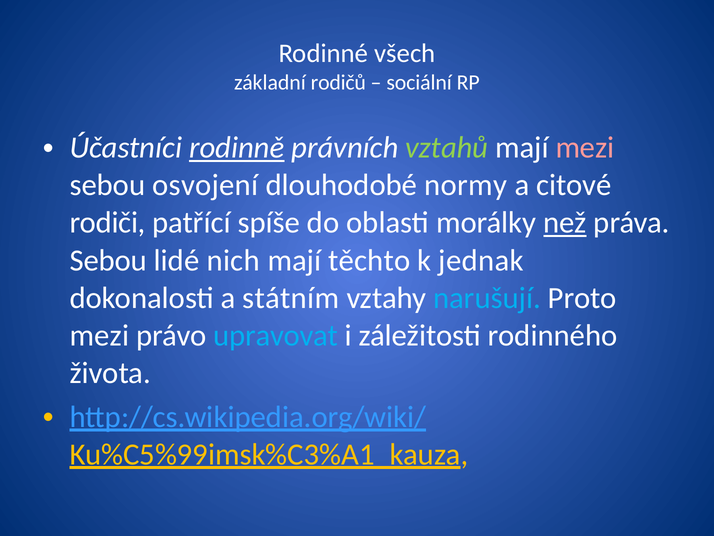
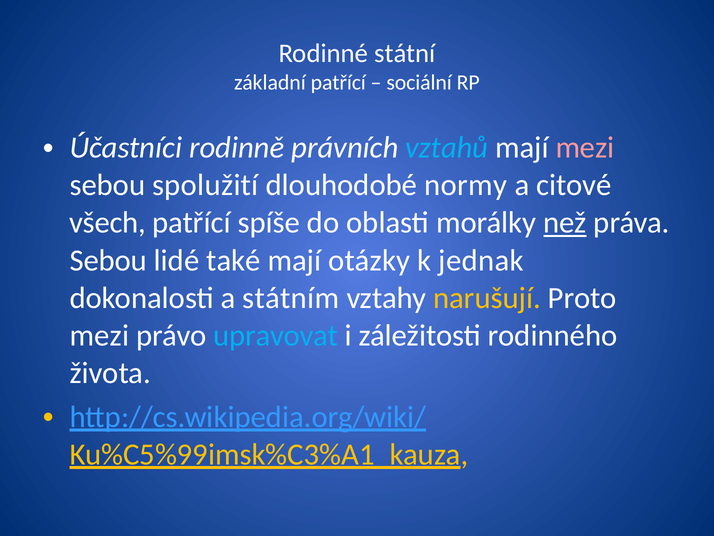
všech: všech -> státní (405, 53)
základní rodičů: rodičů -> patřící (338, 83)
rodinně underline: present -> none (237, 148)
vztahů colour: light green -> light blue (447, 148)
osvojení: osvojení -> spolužití (205, 185)
rodiči: rodiči -> všech (108, 223)
nich: nich -> také (233, 260)
těchto: těchto -> otázky (369, 260)
narušují colour: light blue -> yellow (487, 298)
